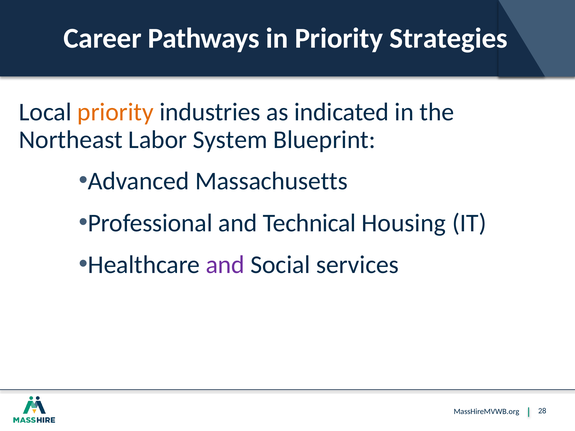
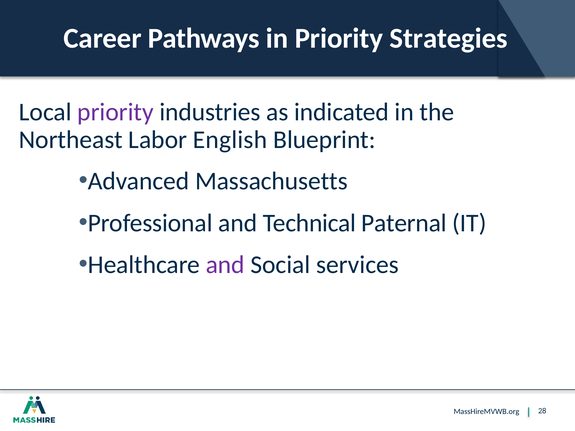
priority colour: orange -> purple (115, 112)
System: System -> English (230, 140)
Housing: Housing -> Paternal (404, 223)
